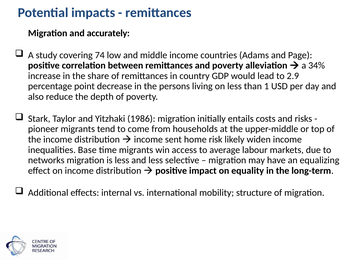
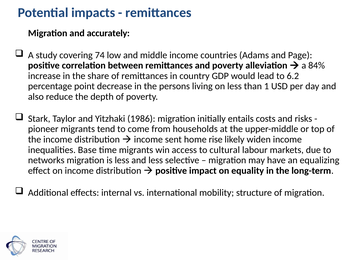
34%: 34% -> 84% (317, 66)
2.9: 2.9 -> 6.2 (293, 76)
risk: risk -> rise (216, 140)
average: average -> cultural (225, 150)
